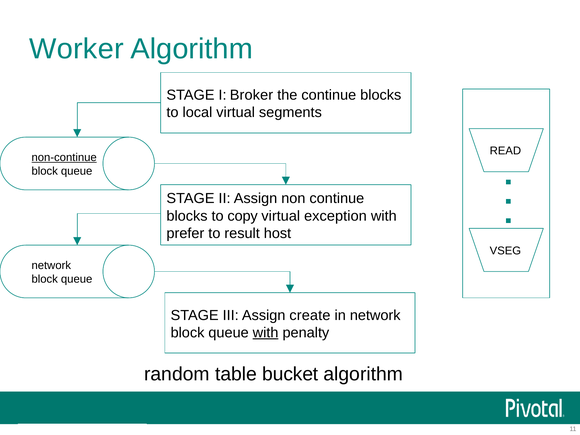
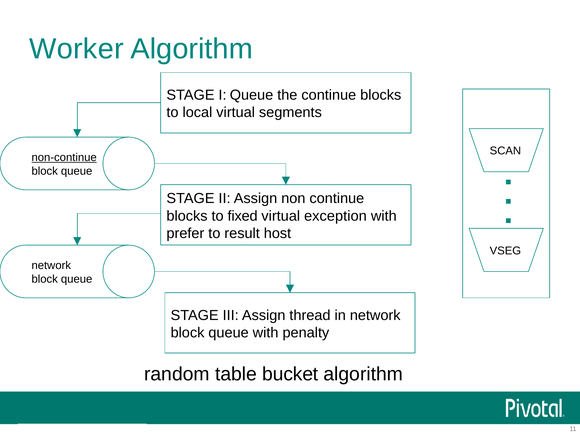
I Broker: Broker -> Queue (252, 95)
READ: READ -> SCAN (505, 151)
copy: copy -> fixed (243, 216)
create: create -> thread (310, 315)
with underline: present -> none (266, 333)
